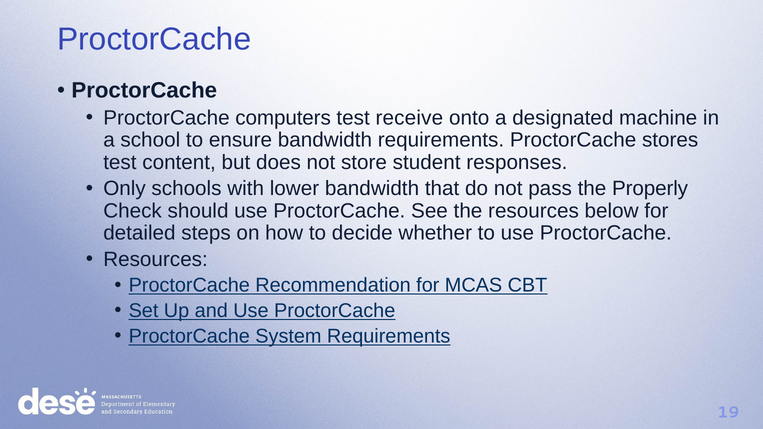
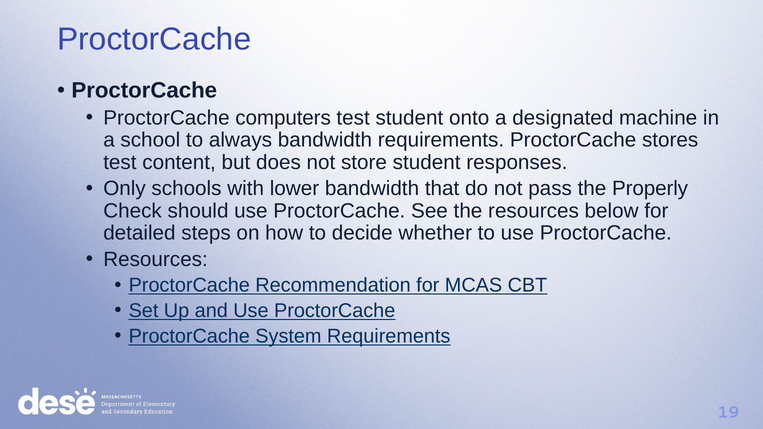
test receive: receive -> student (409, 118)
ensure: ensure -> always (240, 140)
